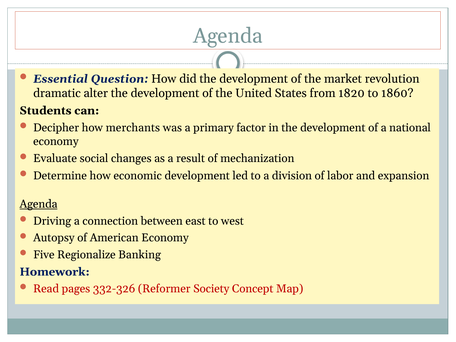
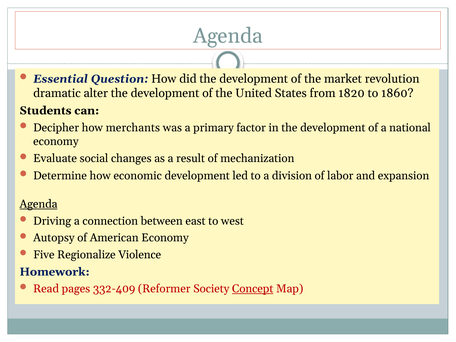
Banking: Banking -> Violence (140, 255)
332-326: 332-326 -> 332-409 (114, 289)
Concept underline: none -> present (253, 289)
